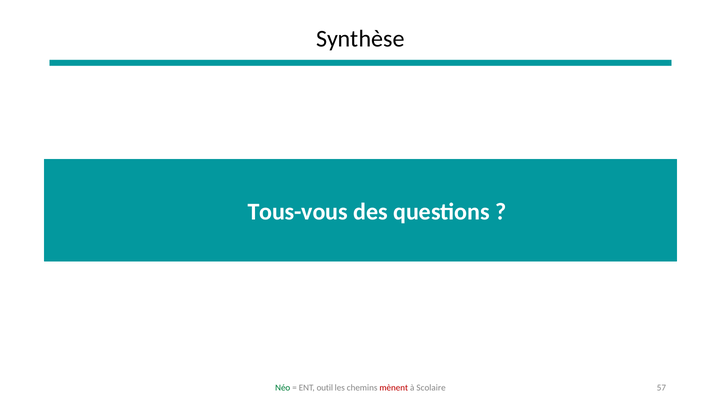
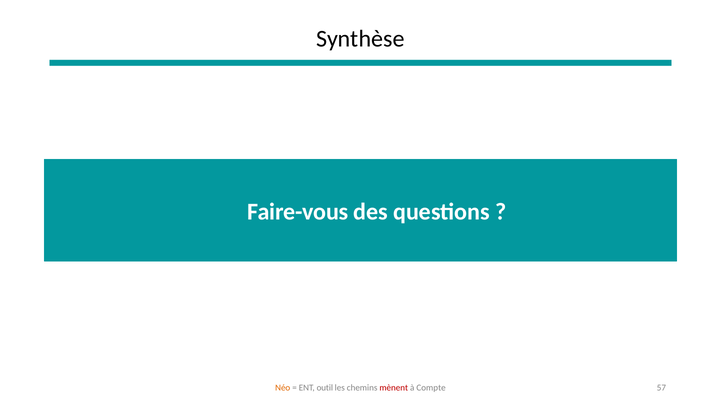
Tous-vous: Tous-vous -> Faire-vous (298, 212)
Néo colour: green -> orange (283, 387)
Scolaire: Scolaire -> Compte (431, 387)
